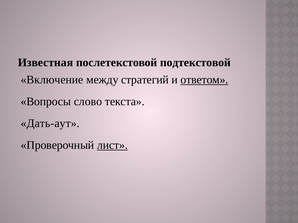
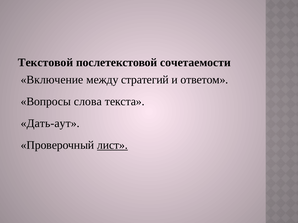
Известная: Известная -> Текстовой (45, 63)
подтекстовой: подтекстовой -> сочетаемости (195, 63)
ответом underline: present -> none (204, 80)
слово: слово -> слова (88, 102)
